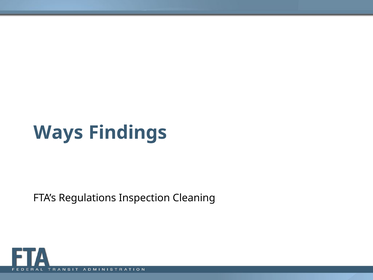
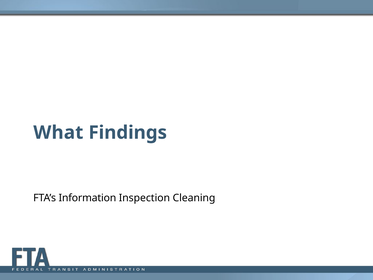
Ways: Ways -> What (58, 132)
Regulations: Regulations -> Information (87, 198)
